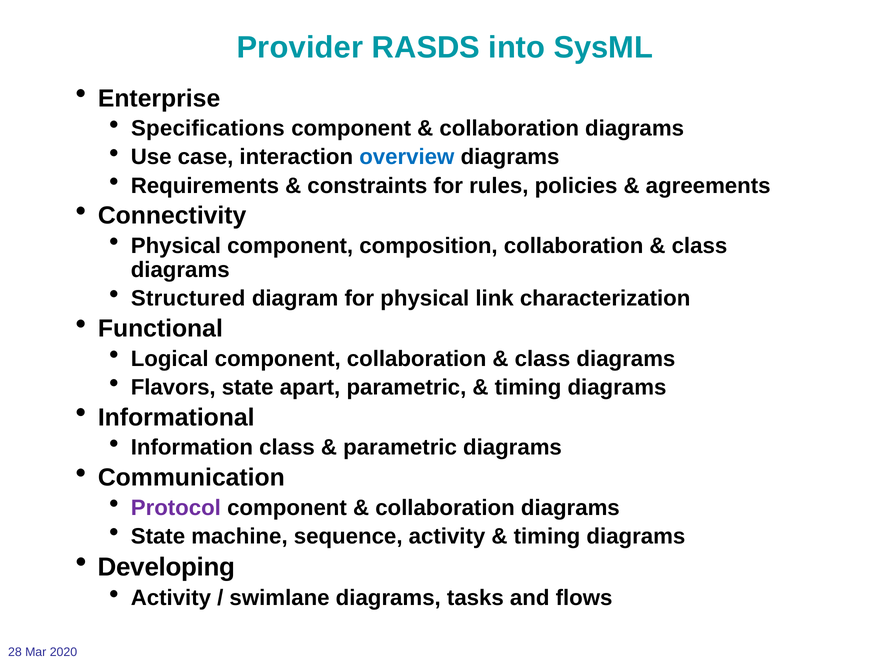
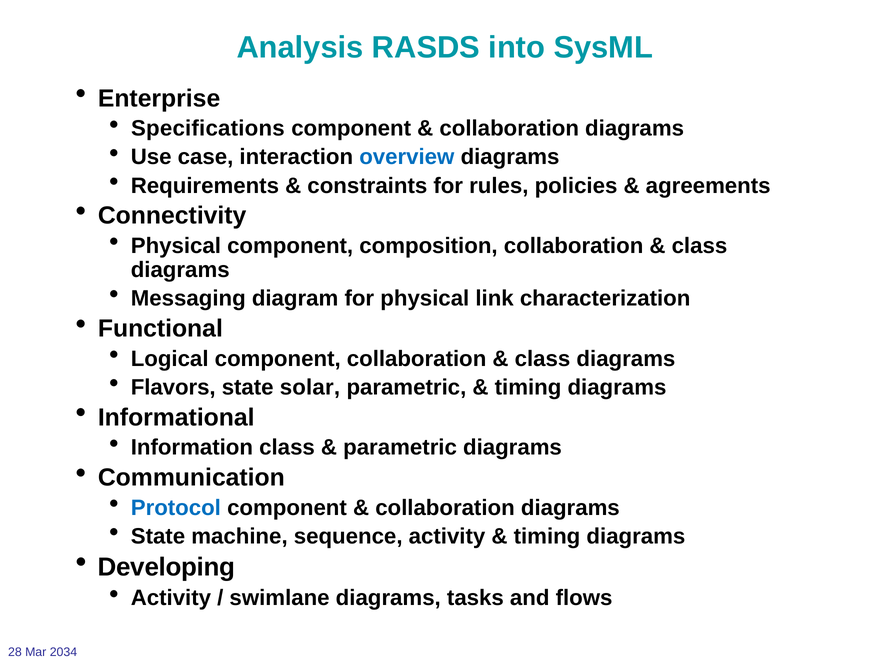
Provider: Provider -> Analysis (300, 48)
Structured: Structured -> Messaging (188, 298)
apart: apart -> solar (310, 387)
Protocol colour: purple -> blue (176, 507)
2020: 2020 -> 2034 (63, 652)
